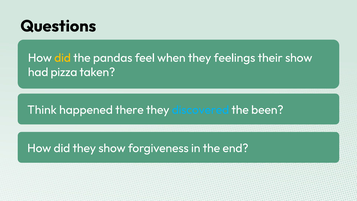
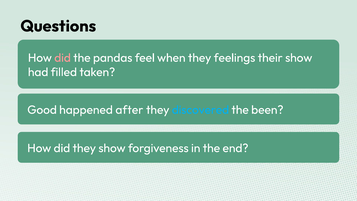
did colour: yellow -> pink (63, 58)
pizza: pizza -> filled (64, 72)
Think: Think -> Good (42, 110)
there: there -> after (129, 110)
